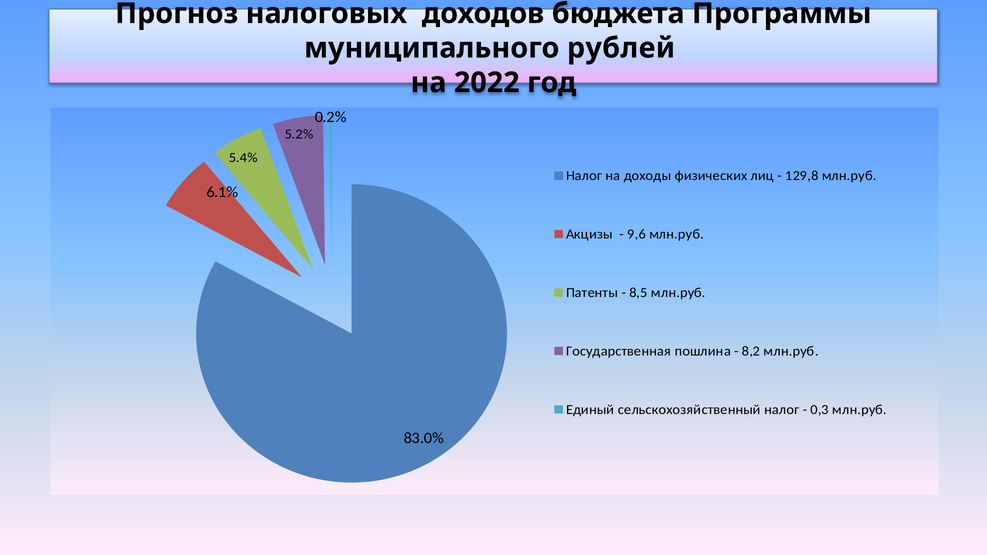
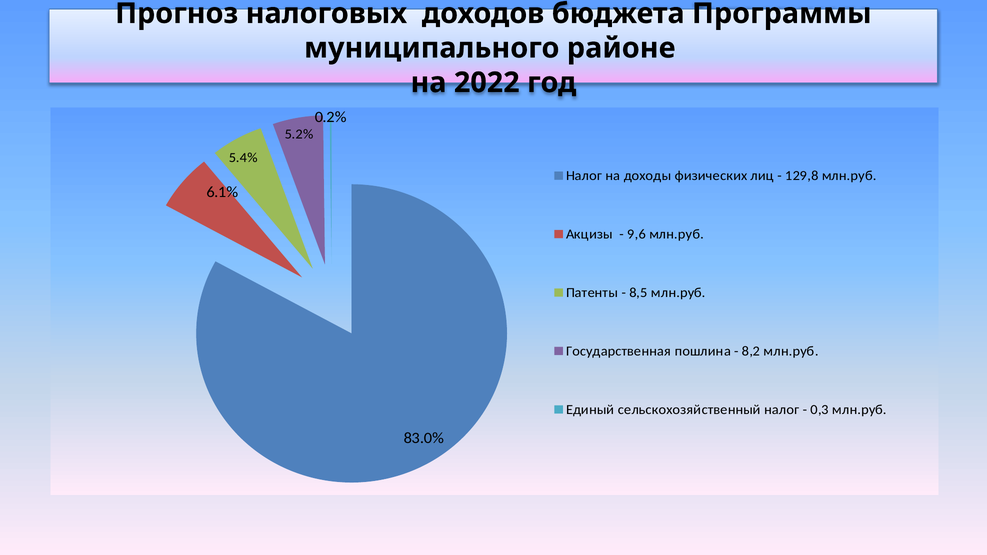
рублей: рублей -> районе (621, 48)
